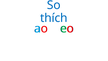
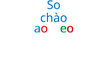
thích: thích -> chào (54, 18)
